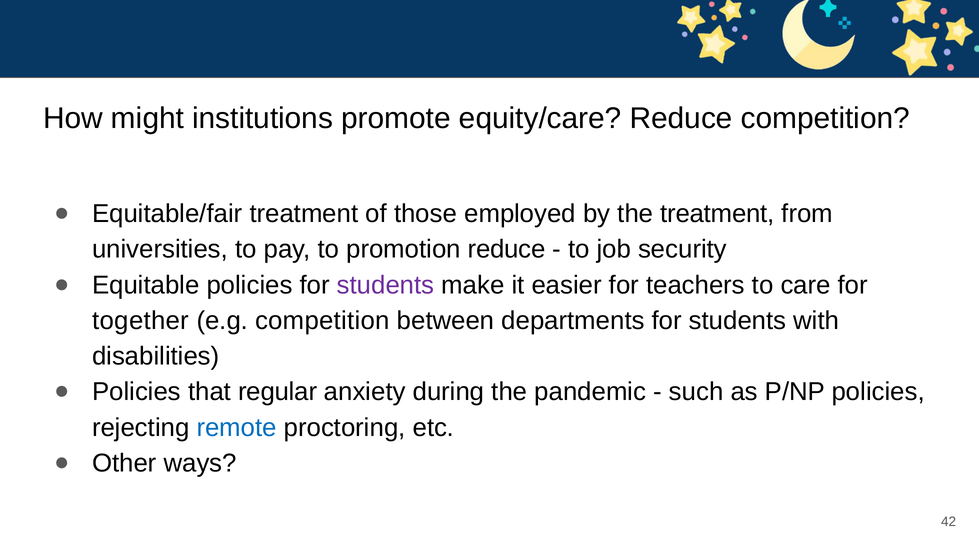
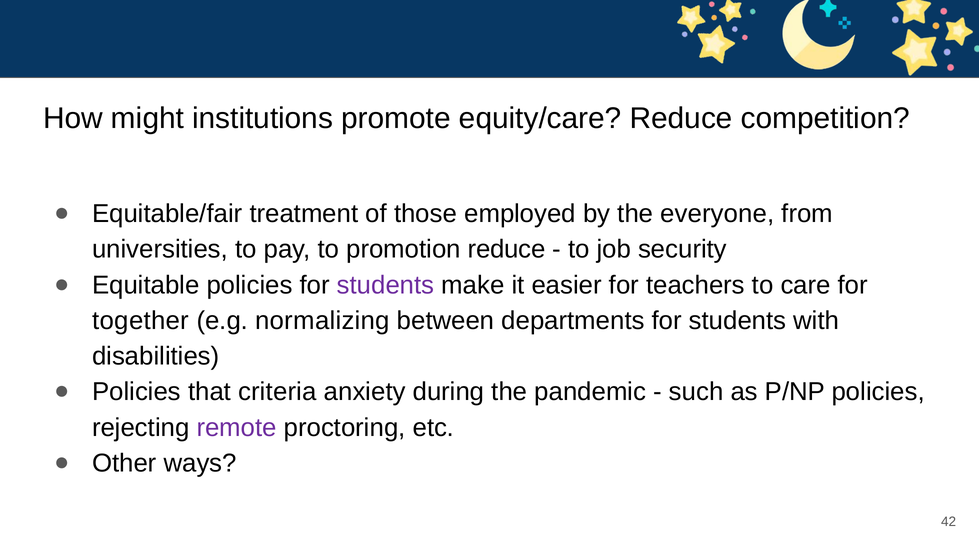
the treatment: treatment -> everyone (717, 214)
e.g competition: competition -> normalizing (322, 320)
regular: regular -> criteria (277, 392)
remote colour: blue -> purple (237, 427)
